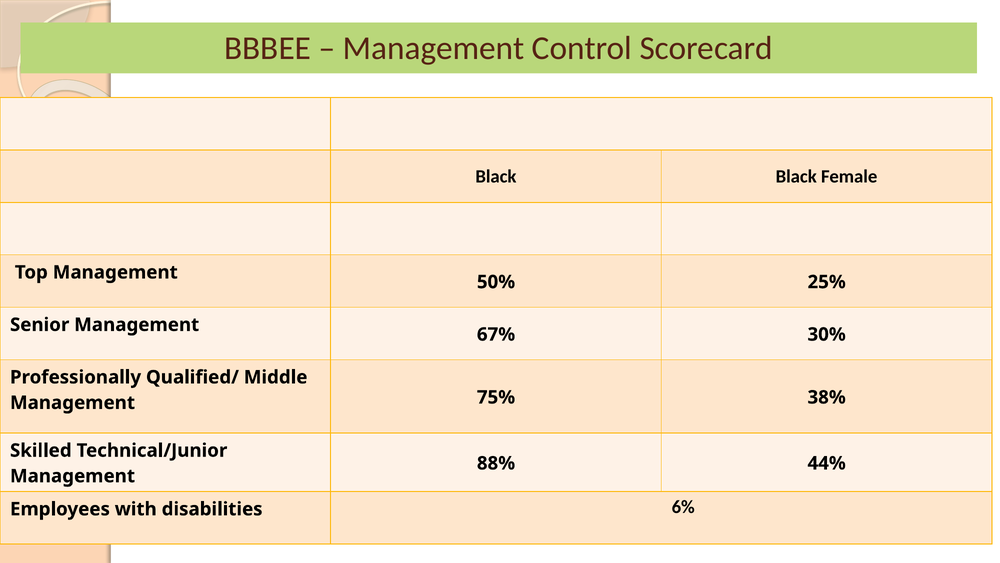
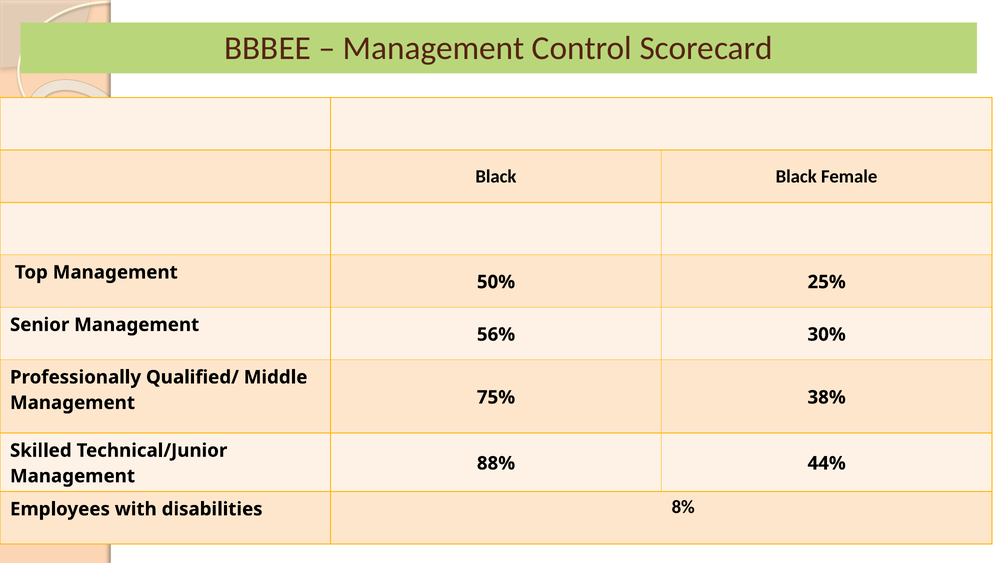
67%: 67% -> 56% (496, 334)
6%: 6% -> 8% (683, 507)
